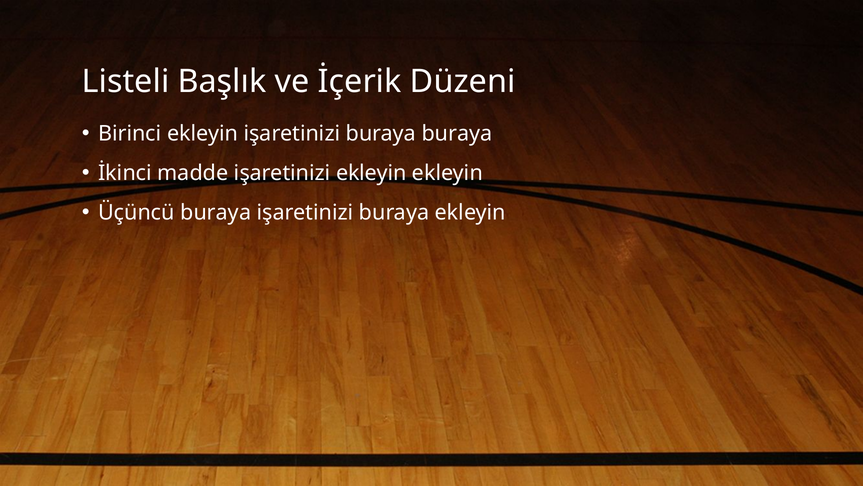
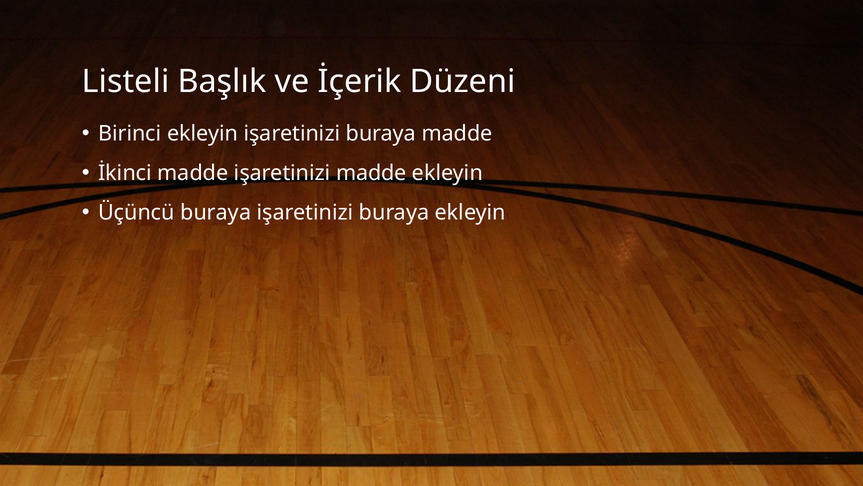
buraya buraya: buraya -> madde (457, 133)
işaretinizi ekleyin: ekleyin -> madde (371, 173)
